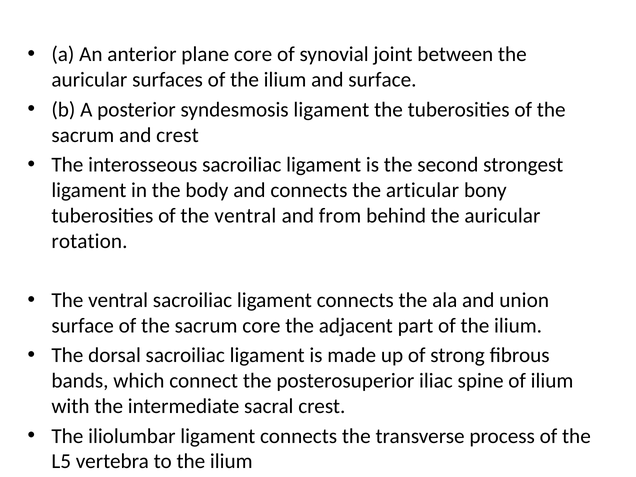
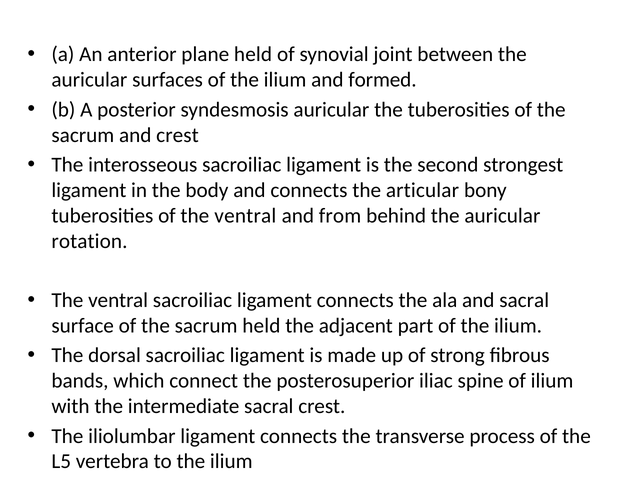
plane core: core -> held (253, 54)
and surface: surface -> formed (382, 80)
syndesmosis ligament: ligament -> auricular (331, 110)
and union: union -> sacral (524, 300)
sacrum core: core -> held (261, 326)
